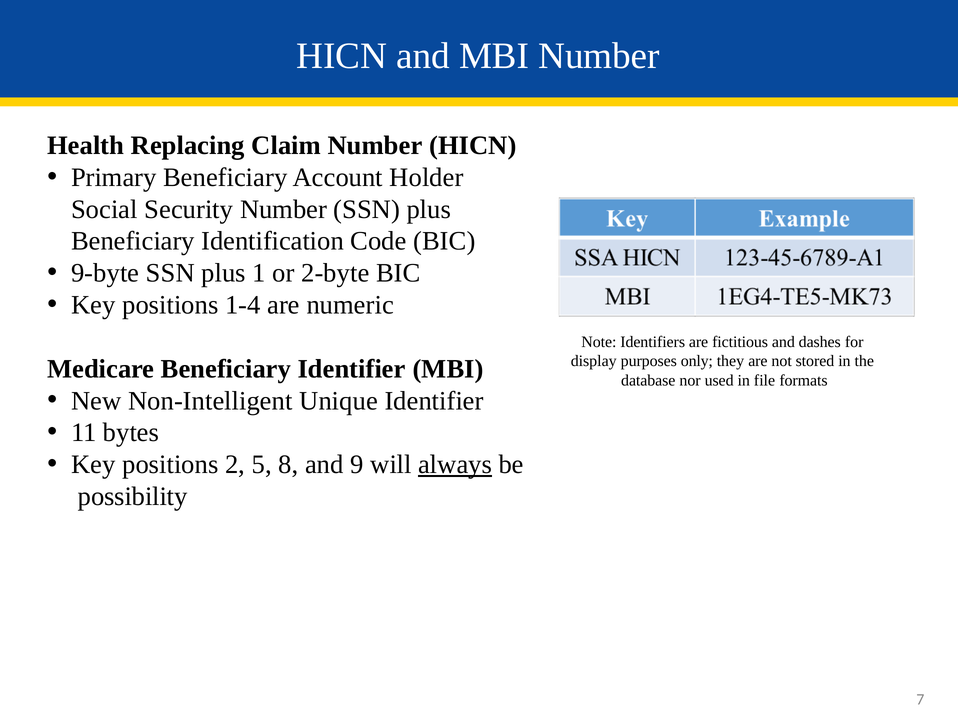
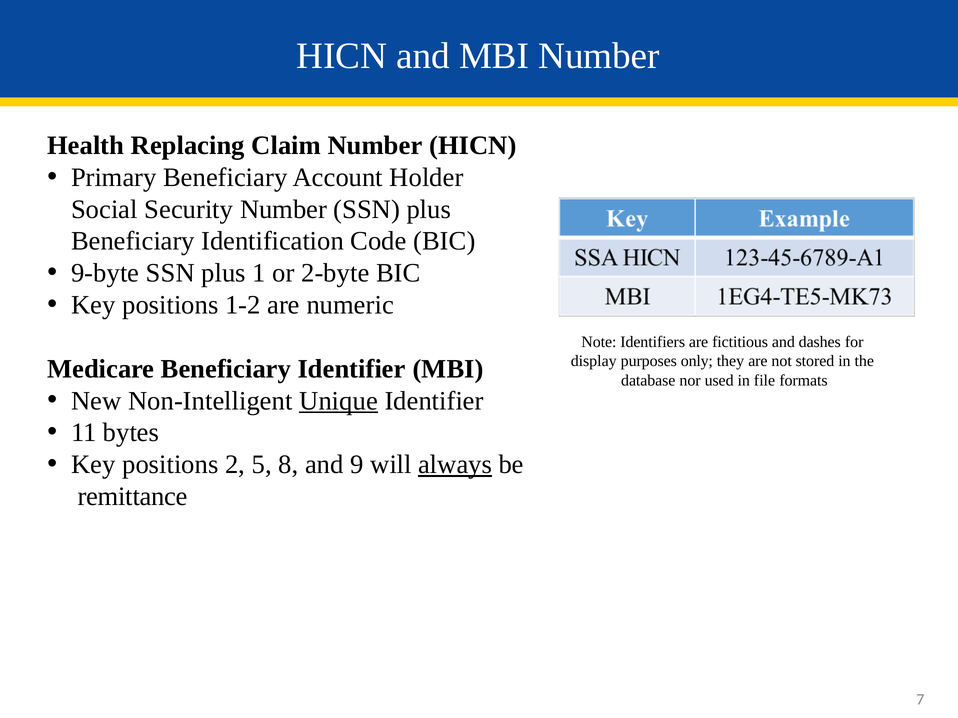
1-4: 1-4 -> 1-2 (243, 305)
Unique underline: none -> present (339, 401)
possibility: possibility -> remittance (133, 497)
